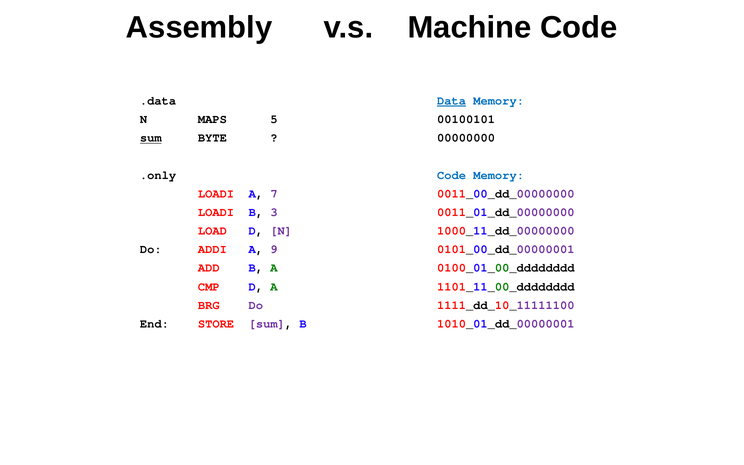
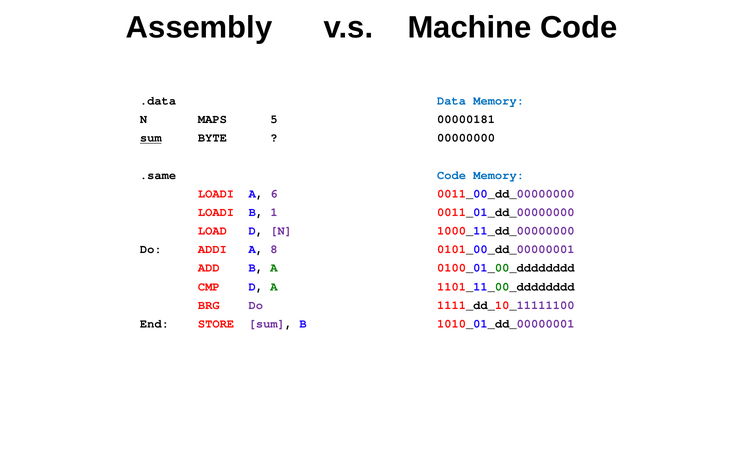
Data underline: present -> none (452, 101)
00100101: 00100101 -> 00000181 (466, 119)
.only: .only -> .same (158, 175)
7: 7 -> 6 (274, 194)
3: 3 -> 1 (274, 212)
9: 9 -> 8 (274, 249)
